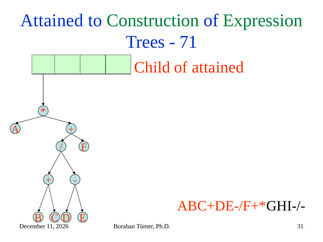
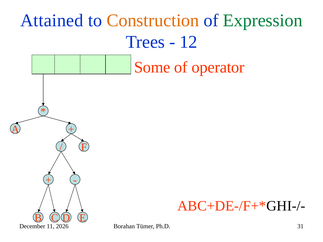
Construction colour: green -> orange (153, 20)
71: 71 -> 12 (189, 42)
Child: Child -> Some (152, 67)
of attained: attained -> operator (218, 67)
